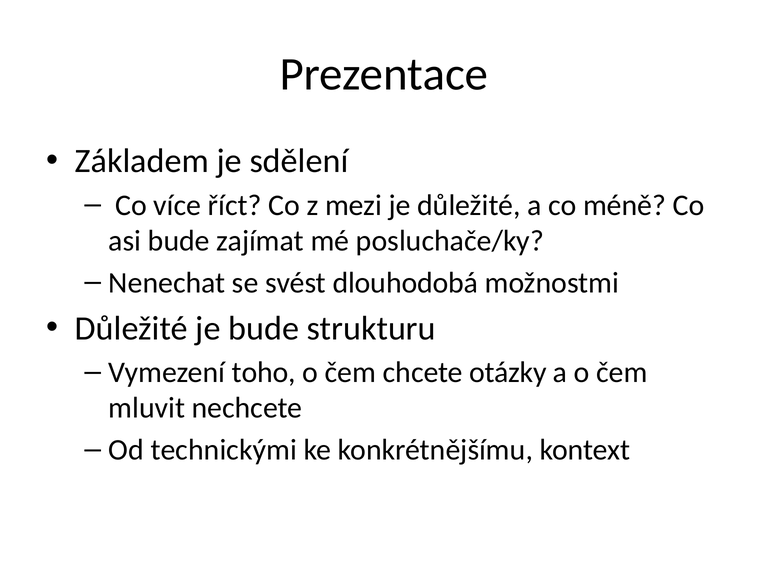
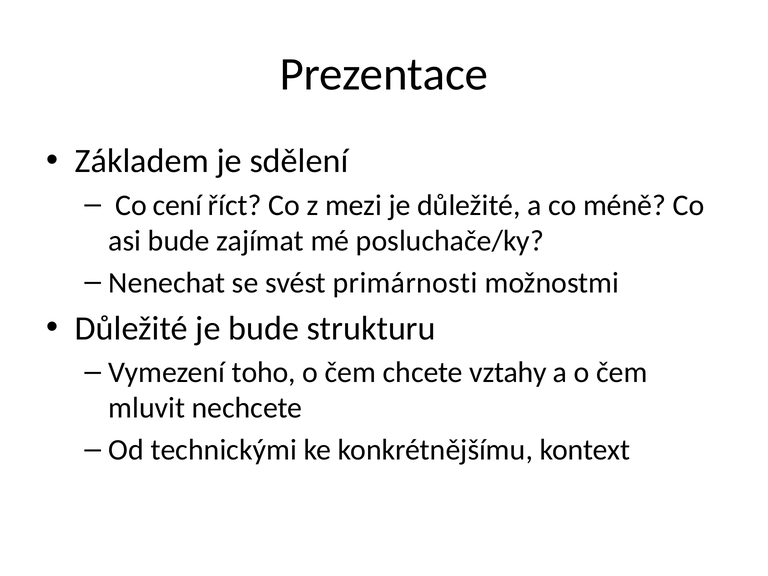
více: více -> cení (177, 205)
dlouhodobá: dlouhodobá -> primárnosti (405, 283)
otázky: otázky -> vztahy (508, 372)
